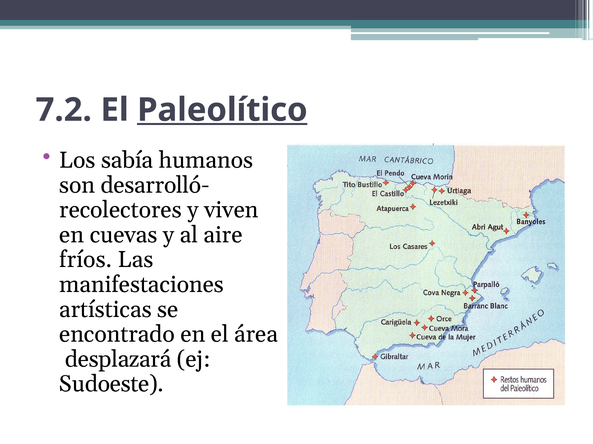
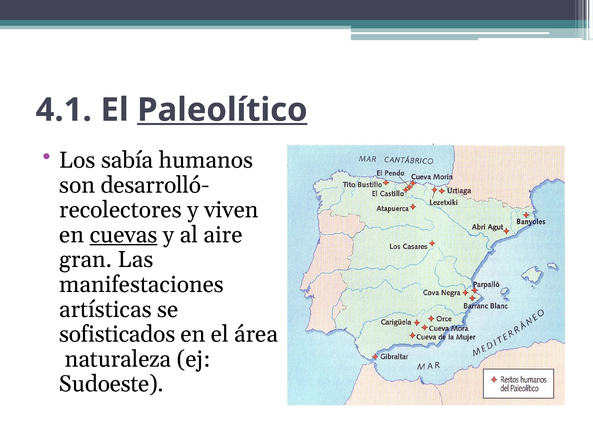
7.2: 7.2 -> 4.1 (64, 110)
cuevas underline: none -> present (124, 235)
fríos: fríos -> gran (86, 260)
encontrado: encontrado -> sofisticados (117, 335)
desplazará: desplazará -> naturaleza (118, 360)
